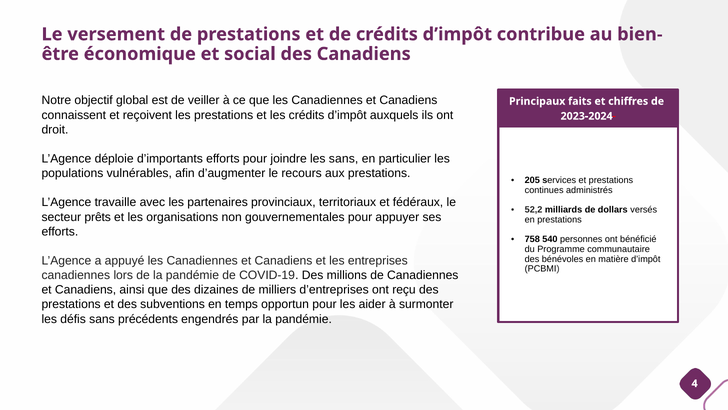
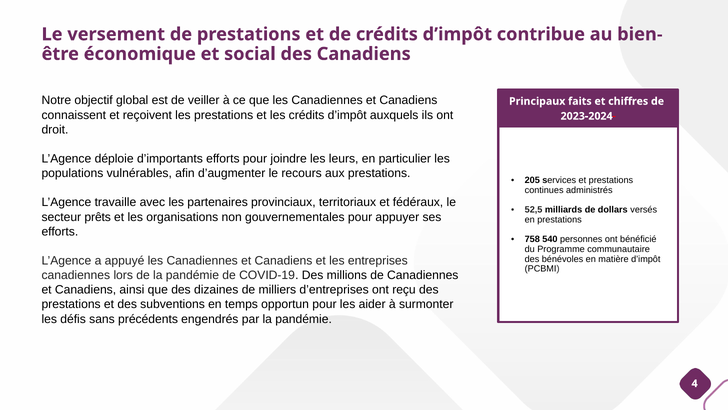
les sans: sans -> leurs (344, 159)
52,2: 52,2 -> 52,5 (534, 210)
